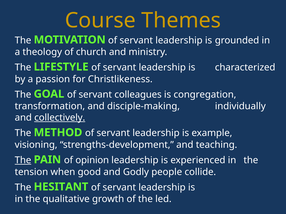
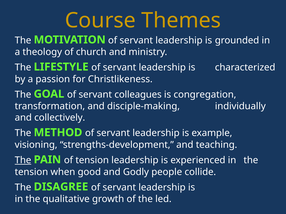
collectively underline: present -> none (60, 118)
of opinion: opinion -> tension (92, 161)
HESITANT: HESITANT -> DISAGREE (61, 187)
